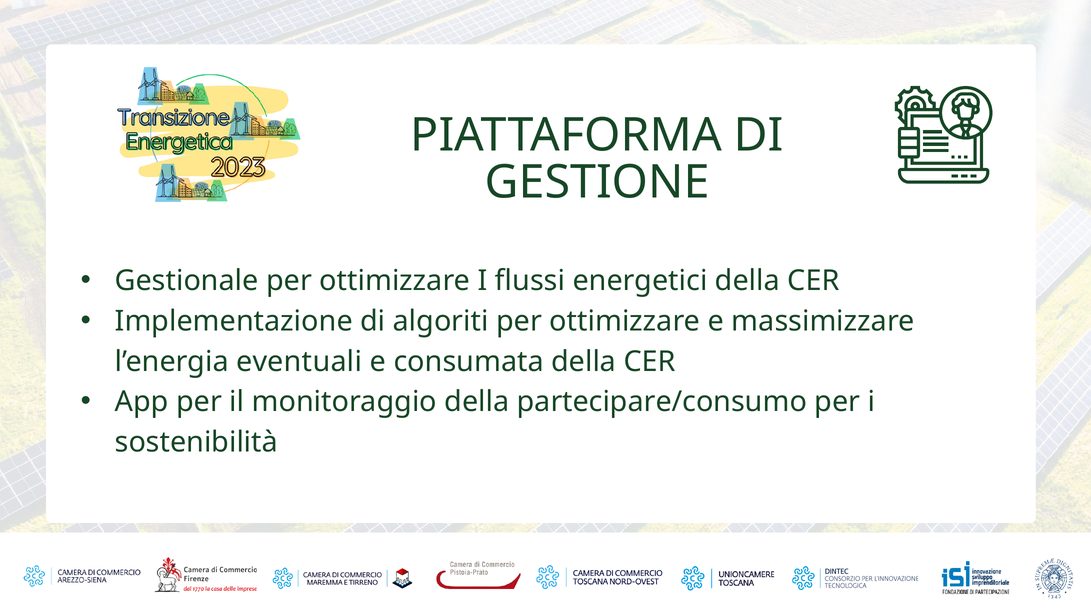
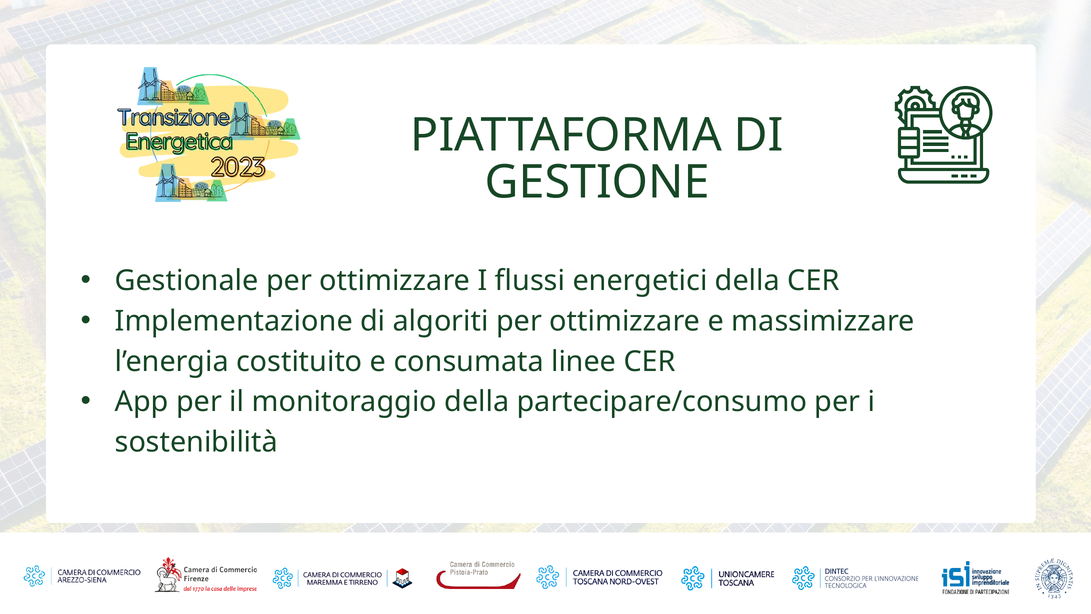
eventuali: eventuali -> costituito (299, 361)
consumata della: della -> linee (584, 361)
